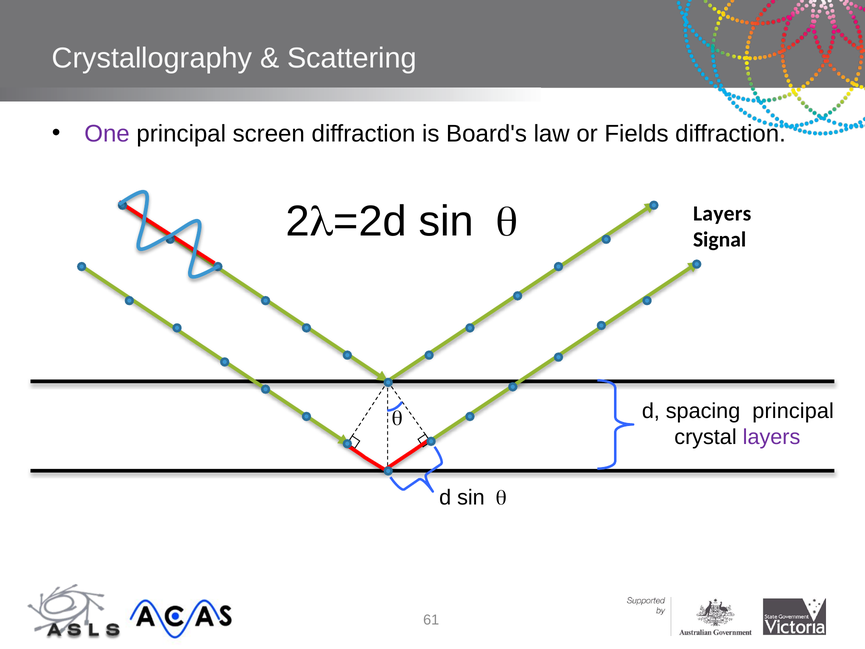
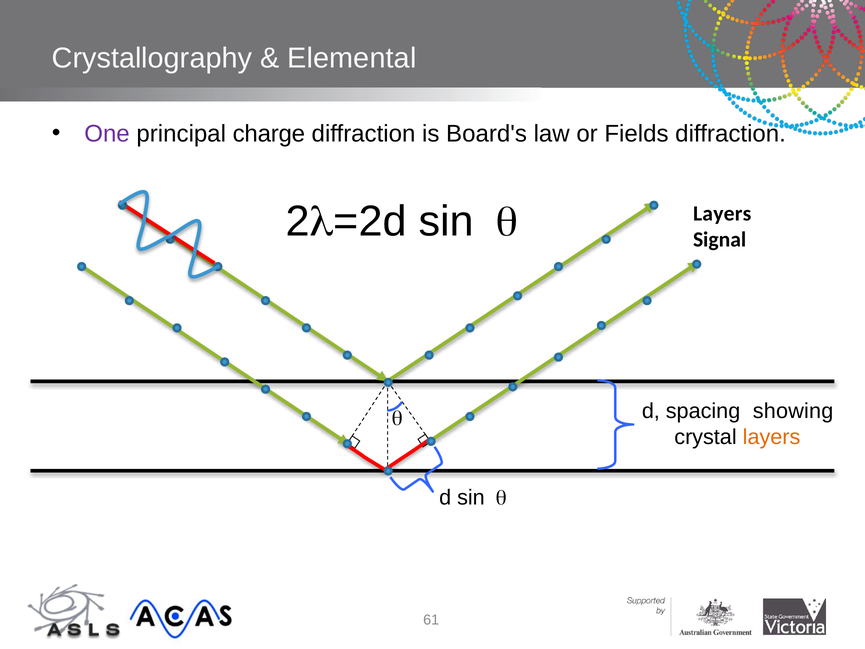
Scattering: Scattering -> Elemental (352, 58)
screen: screen -> charge (269, 134)
principal: principal -> showing (793, 411)
layers colour: purple -> orange (772, 437)
